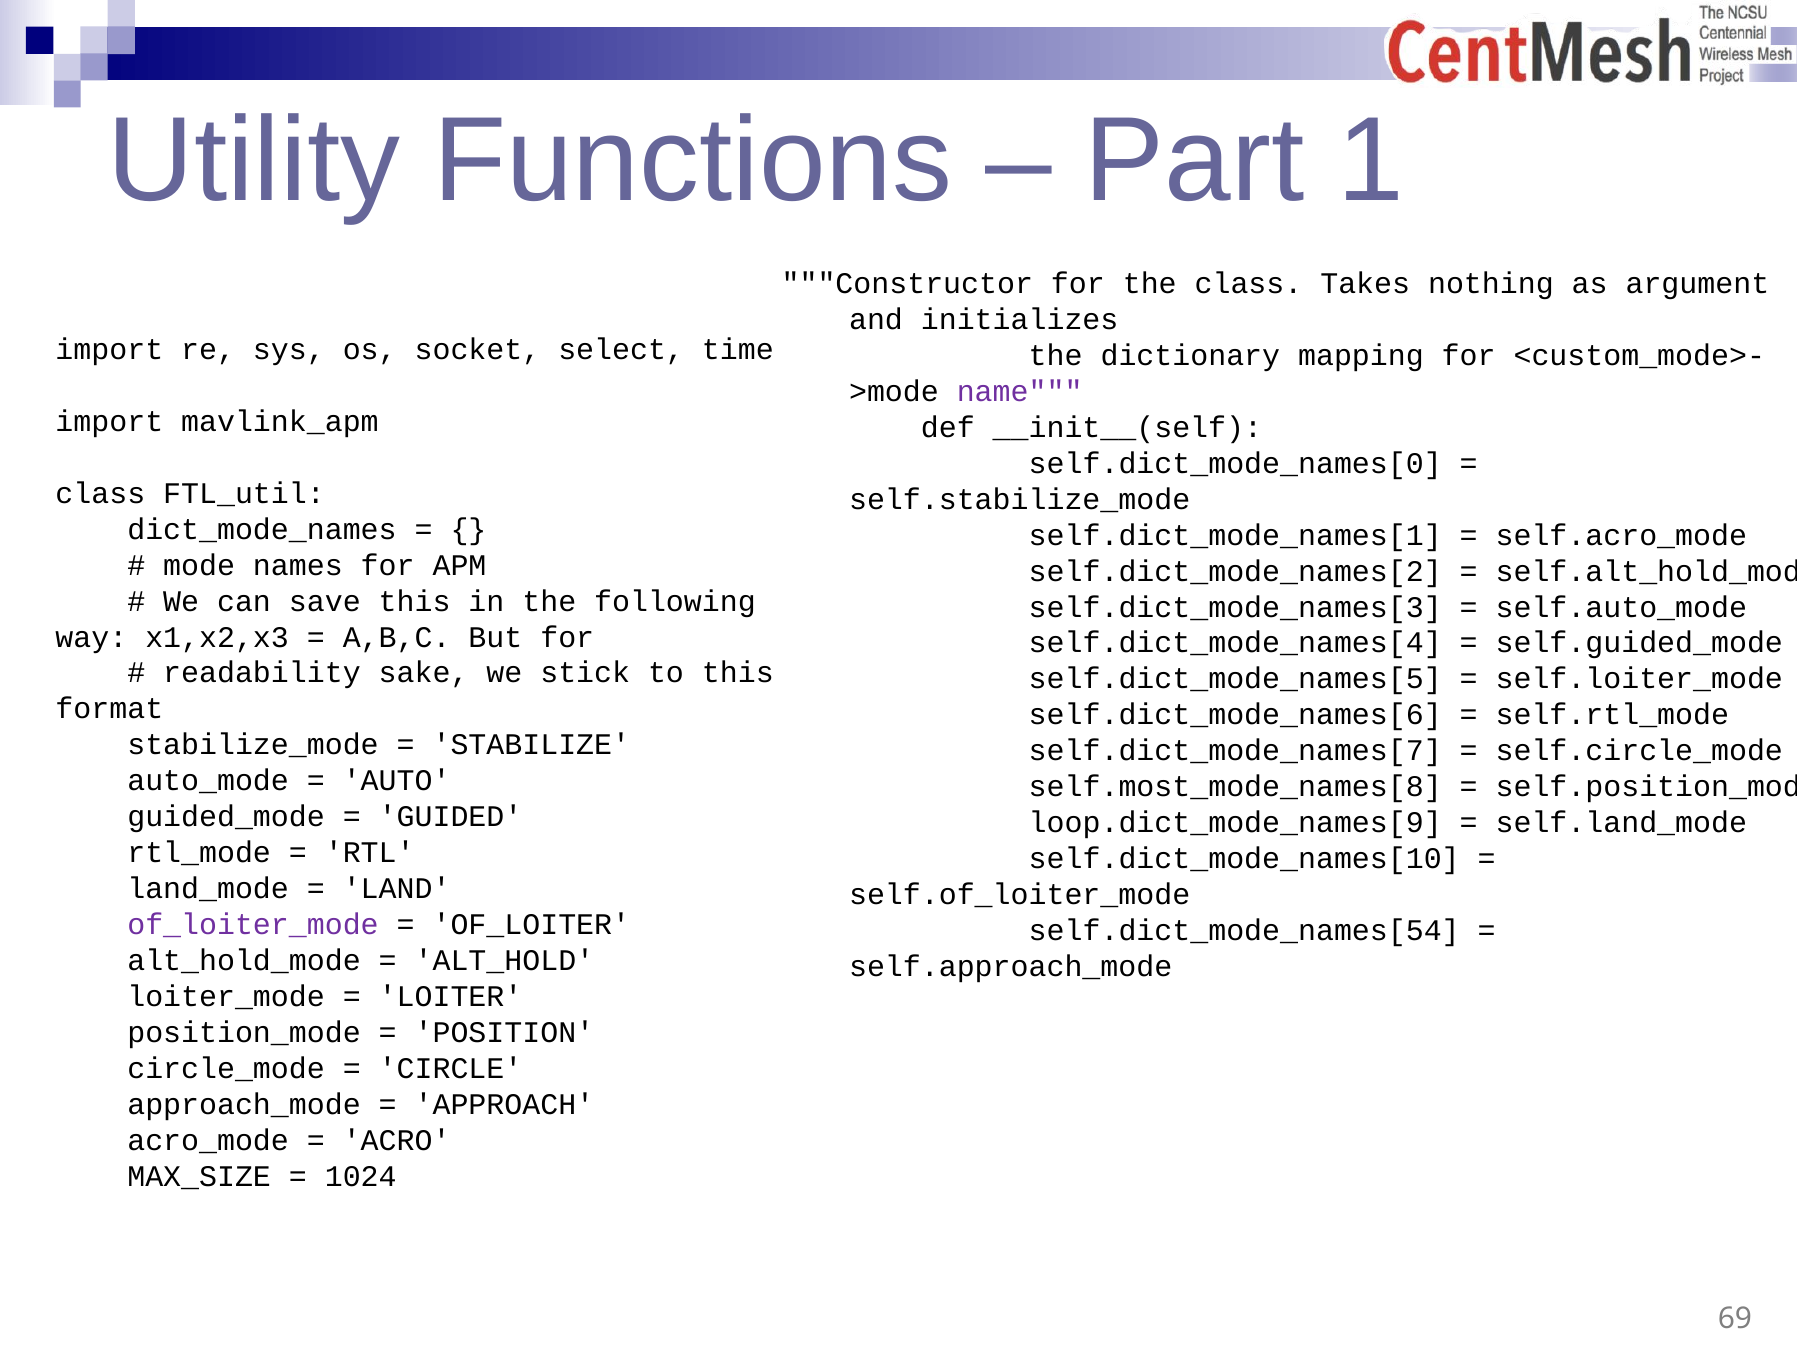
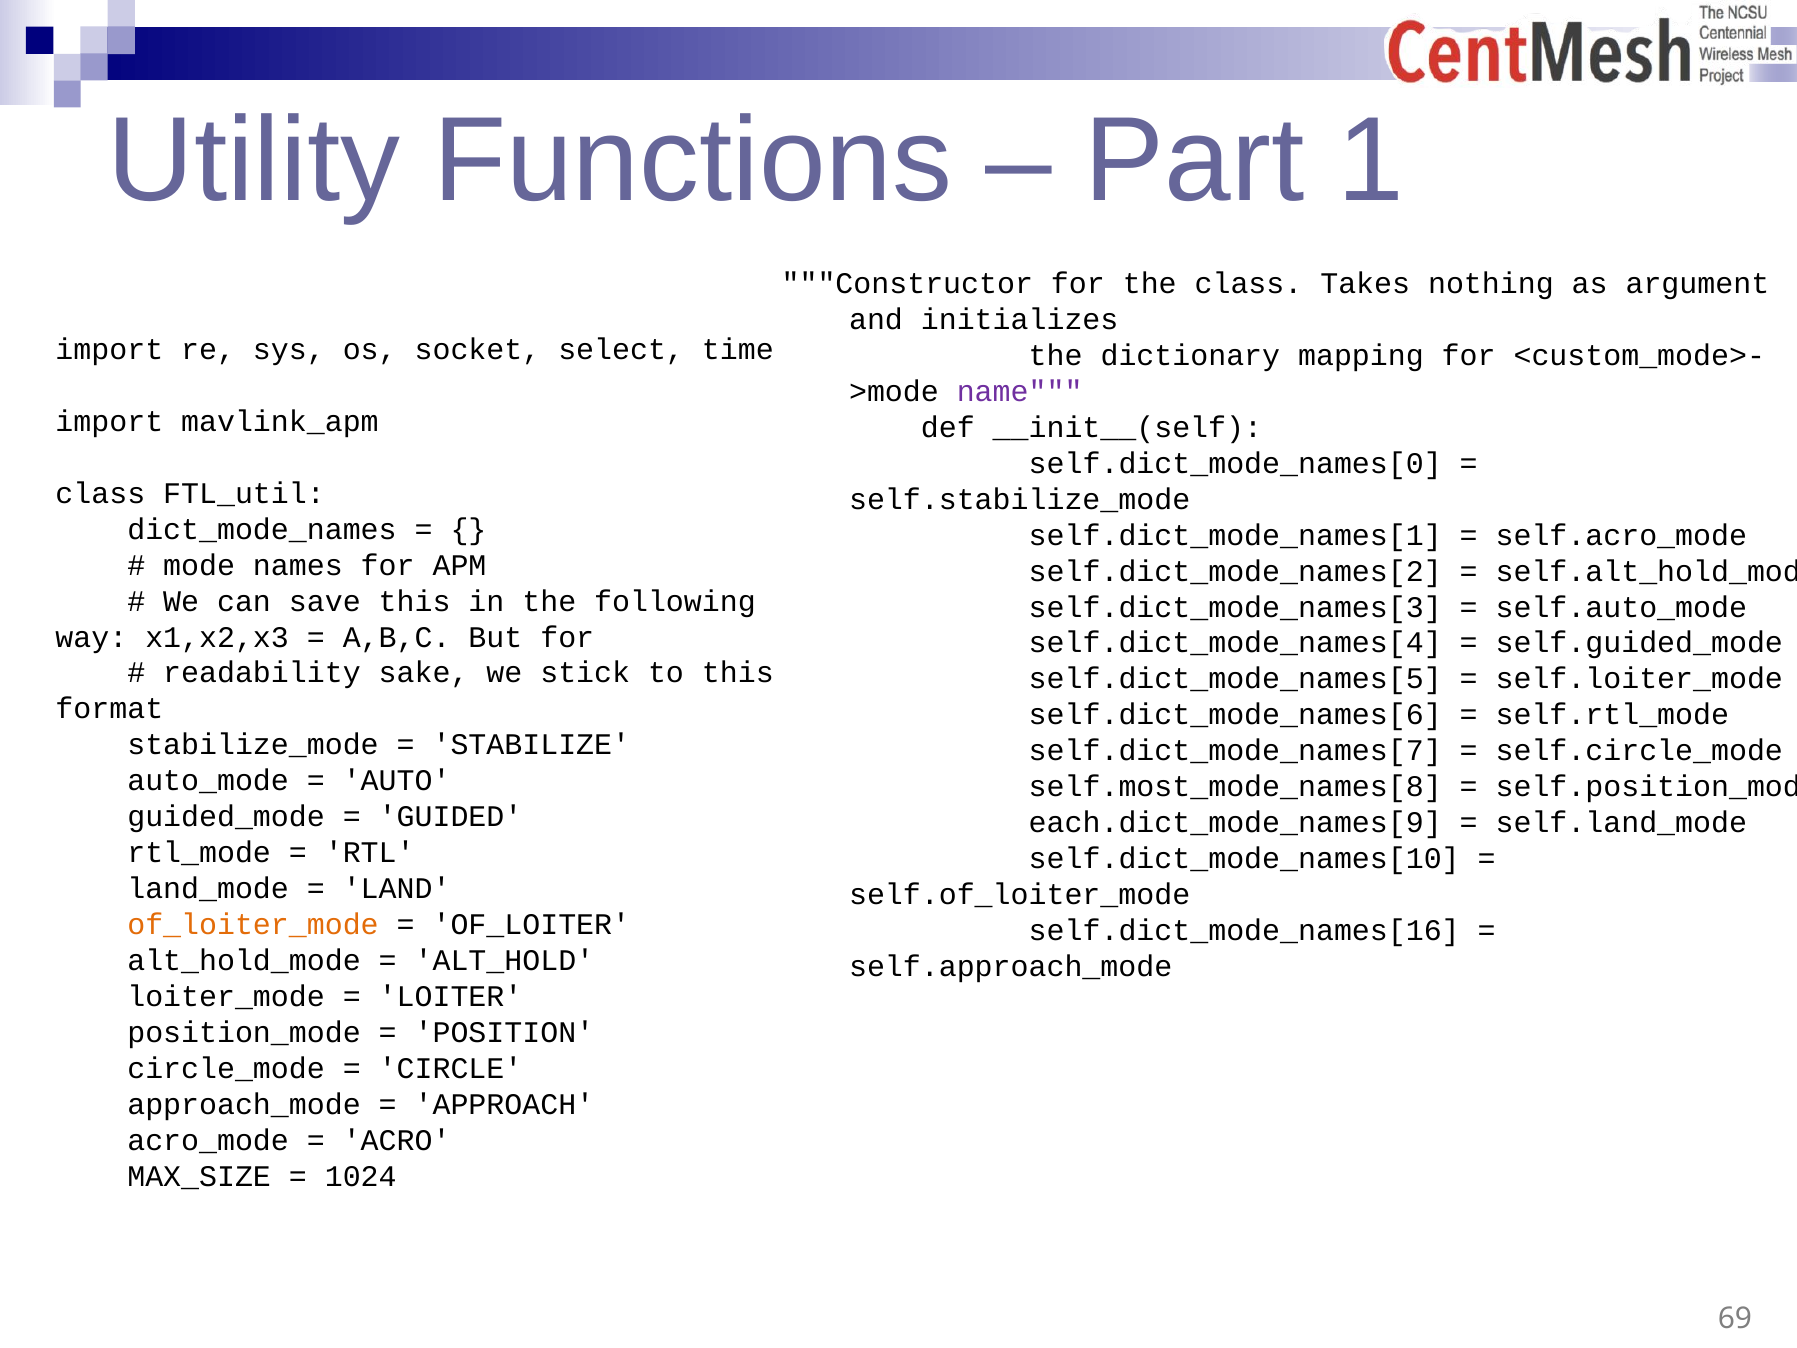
loop.dict_mode_names[9: loop.dict_mode_names[9 -> each.dict_mode_names[9 (1235, 823)
of_loiter_mode colour: purple -> orange (253, 925)
self.dict_mode_names[54: self.dict_mode_names[54 -> self.dict_mode_names[16 (1244, 931)
